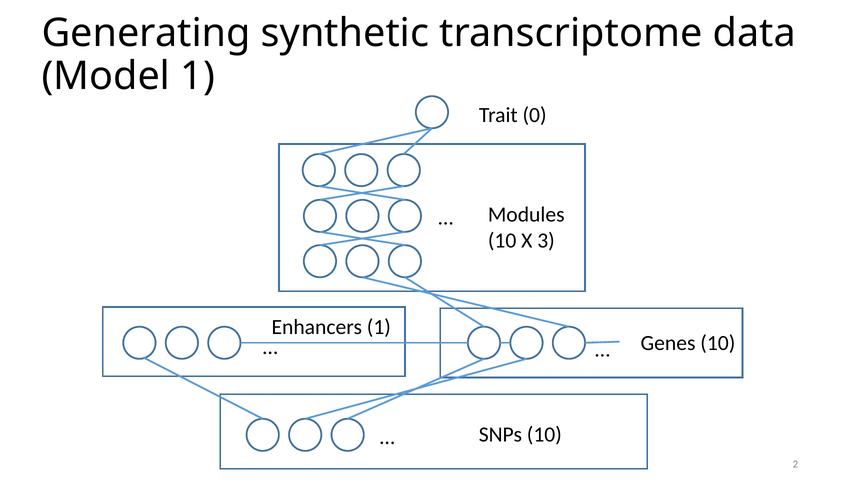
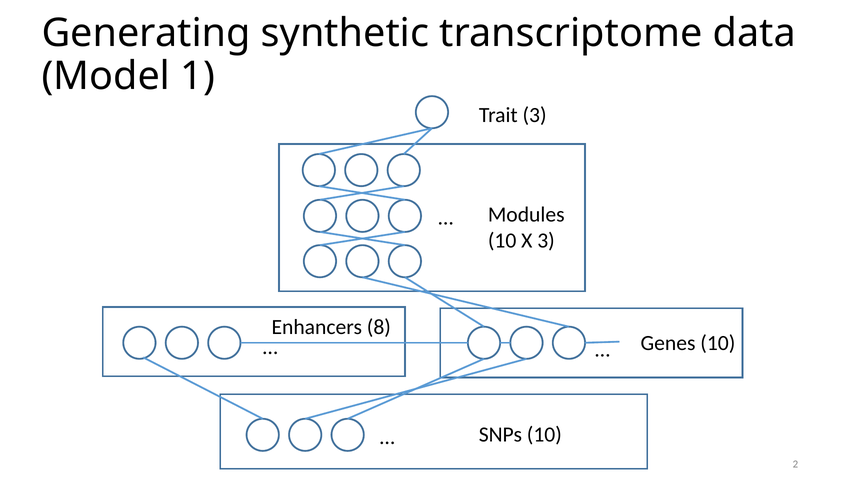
Trait 0: 0 -> 3 (535, 115)
Enhancers 1: 1 -> 8 (379, 327)
